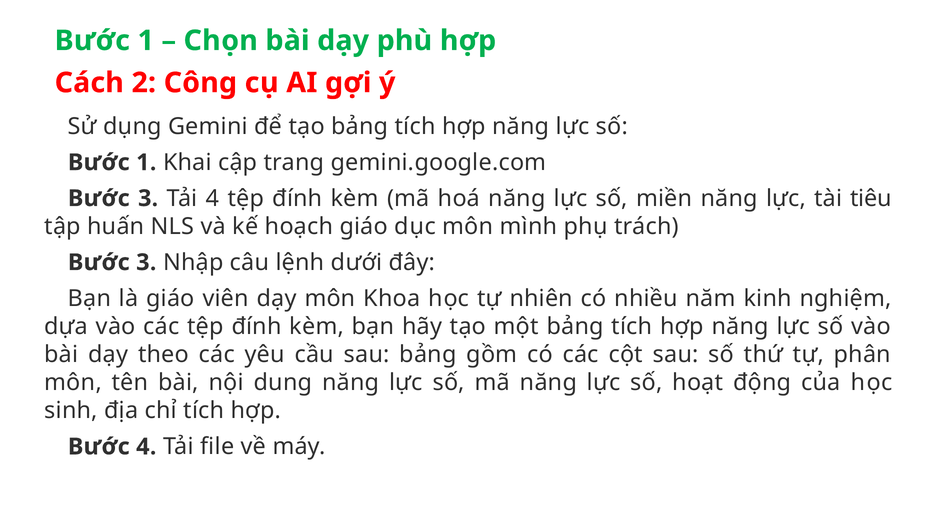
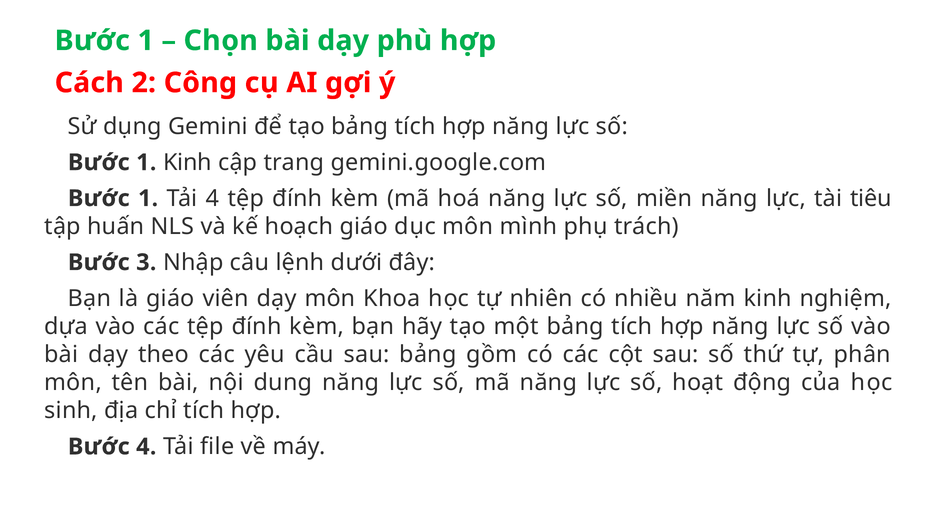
1 Khai: Khai -> Kinh (187, 162)
3: 3 -> 1 (148, 198)
